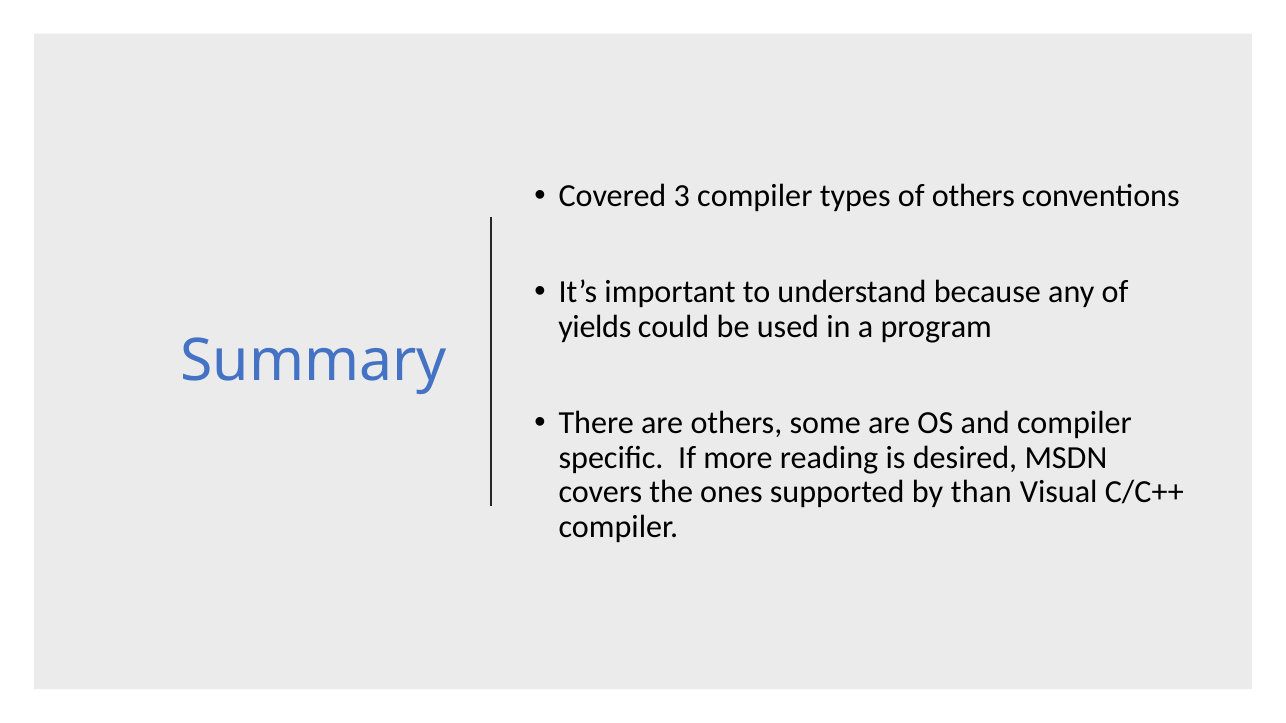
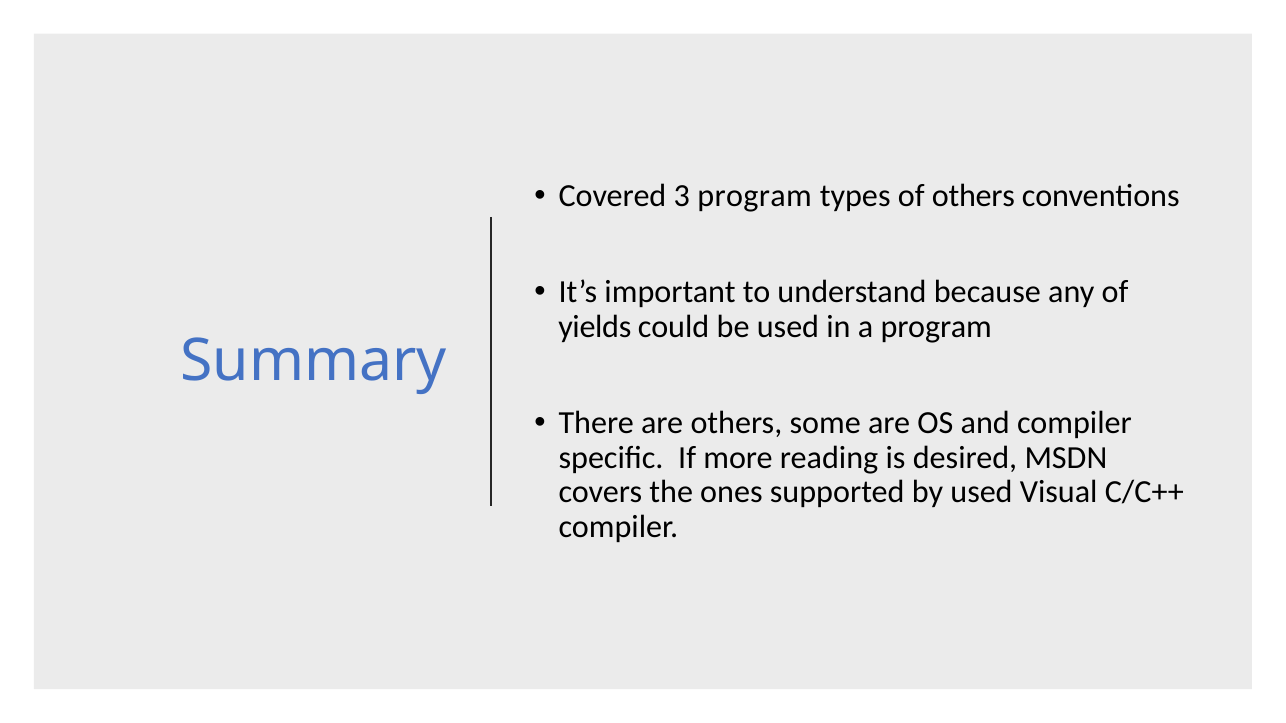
3 compiler: compiler -> program (755, 196)
by than: than -> used (982, 492)
